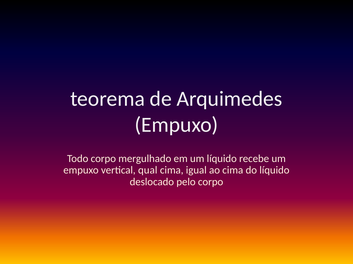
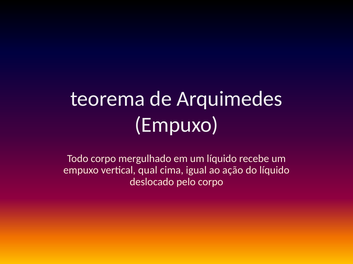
ao cima: cima -> ação (233, 171)
